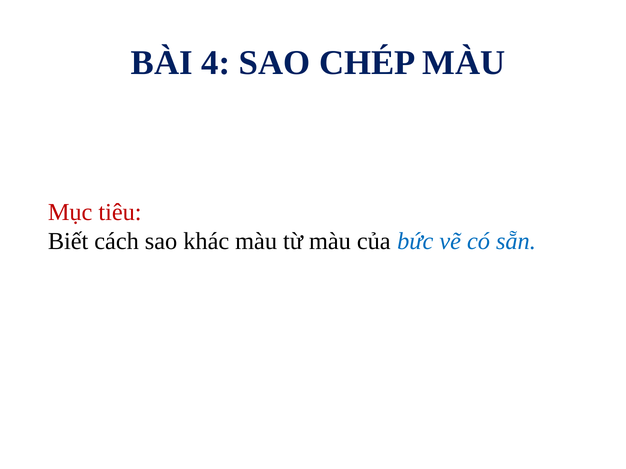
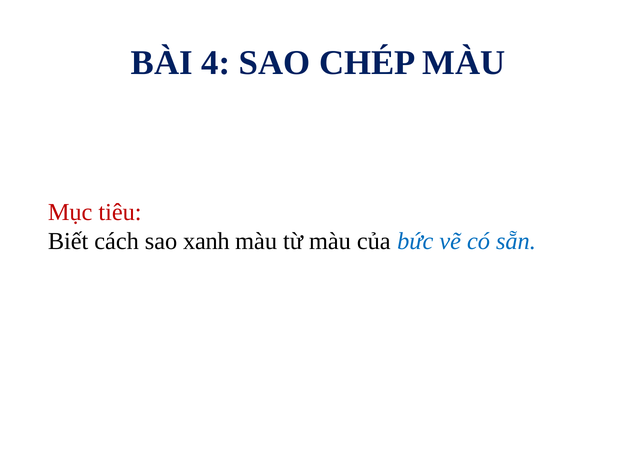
khác: khác -> xanh (206, 242)
